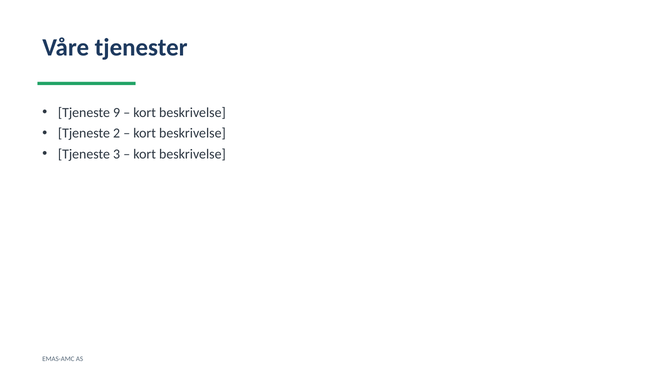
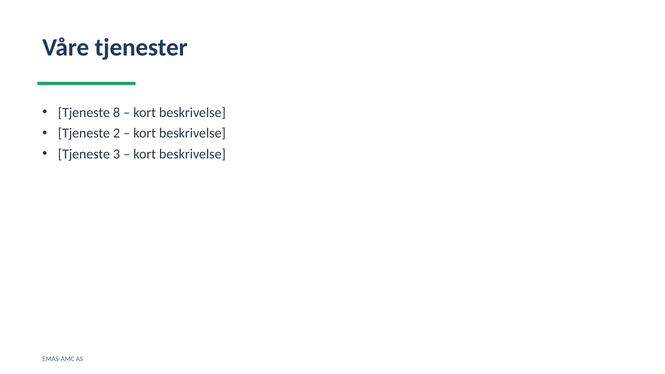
9: 9 -> 8 (117, 113)
